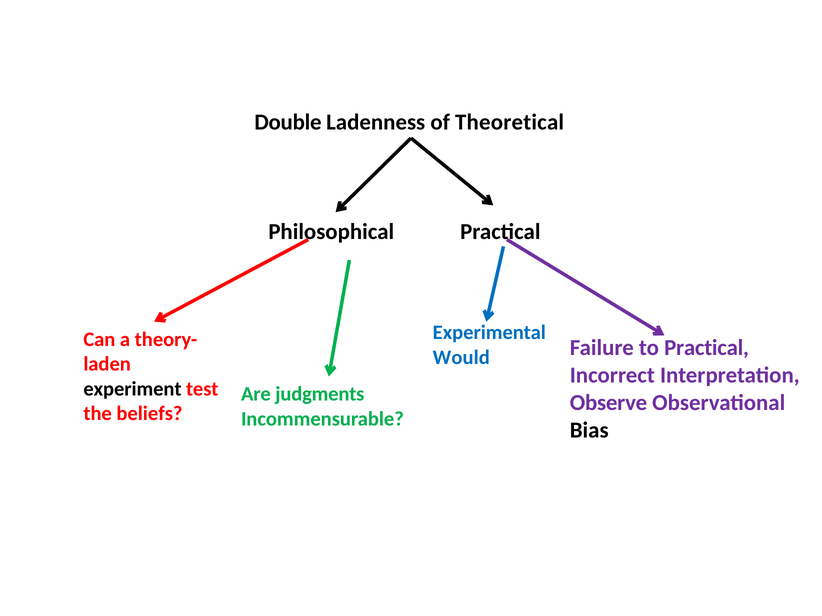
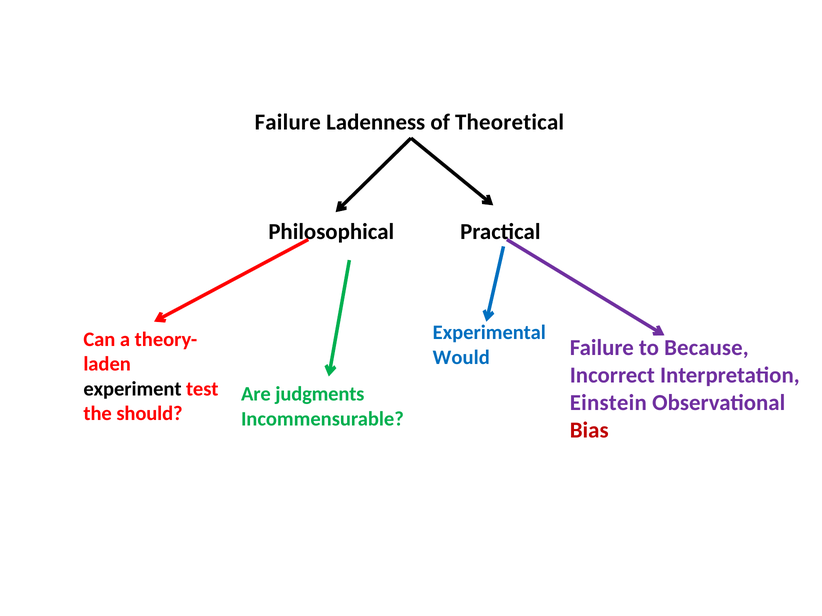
Double: Double -> Failure (288, 122)
to Practical: Practical -> Because (706, 348)
Observe: Observe -> Einstein (608, 403)
beliefs: beliefs -> should (150, 414)
Bias colour: black -> red (589, 430)
